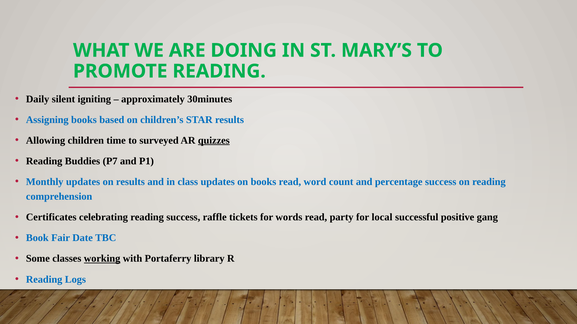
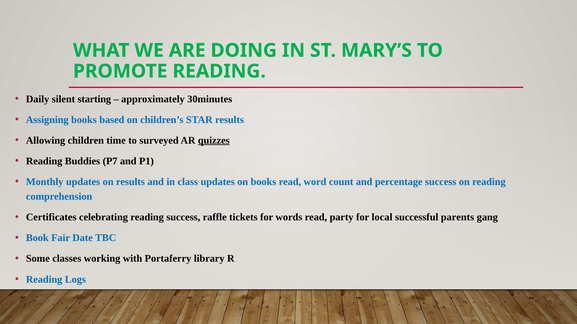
igniting: igniting -> starting (94, 99)
positive: positive -> parents (458, 218)
working underline: present -> none (102, 259)
